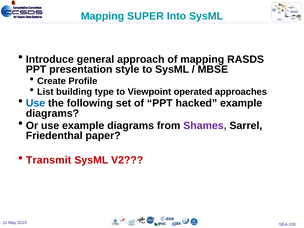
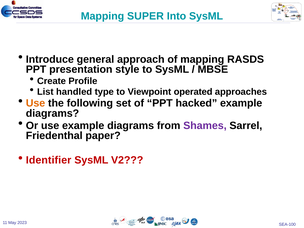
building: building -> handled (74, 92)
Use colour: blue -> orange (35, 103)
Transmit: Transmit -> Identifier (49, 160)
